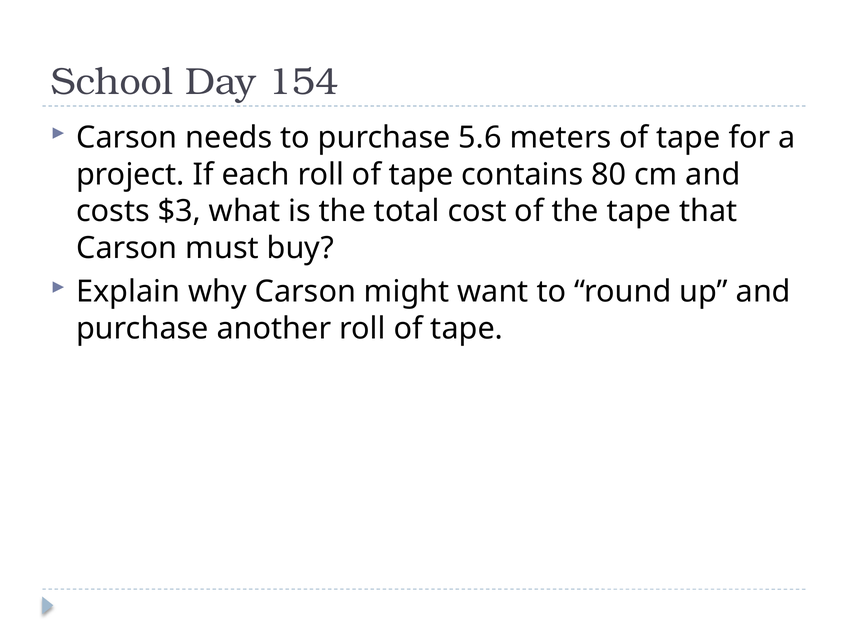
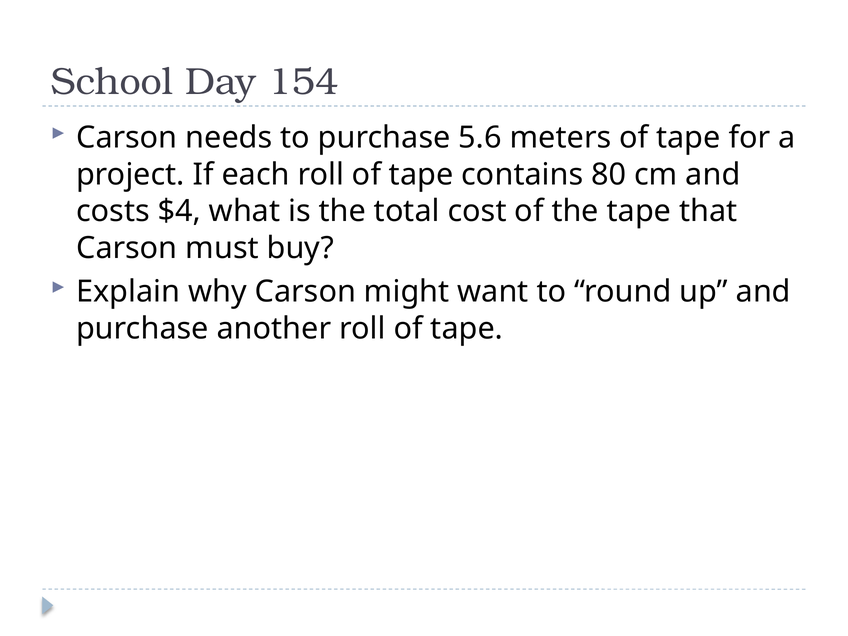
$3: $3 -> $4 (179, 211)
